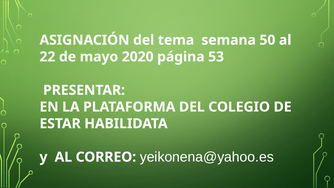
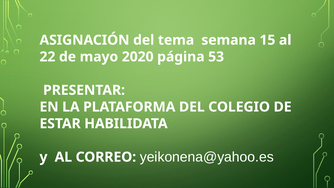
50: 50 -> 15 (267, 40)
